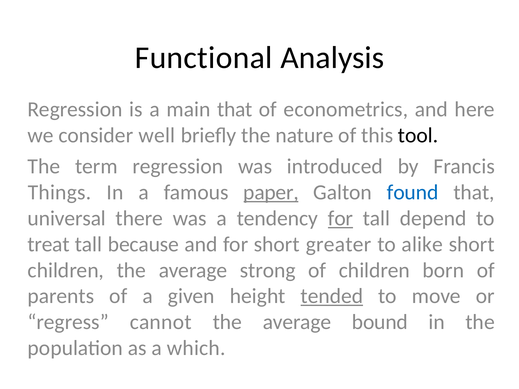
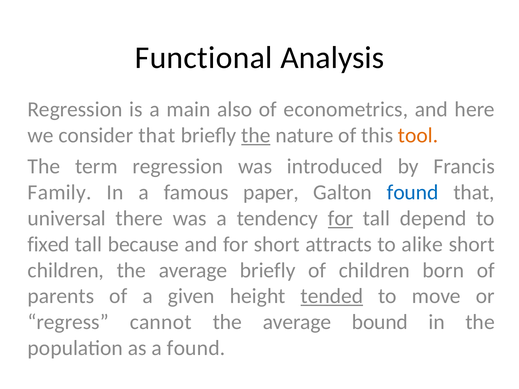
main that: that -> also (235, 110)
consider well: well -> that (157, 135)
the underline: none -> present (256, 135)
tool colour: black -> orange (418, 135)
Things: Things -> Family (60, 193)
paper underline: present -> none (271, 193)
treat: treat -> fixed (49, 244)
greater: greater -> attracts (339, 244)
average strong: strong -> briefly (268, 270)
a which: which -> found (196, 348)
